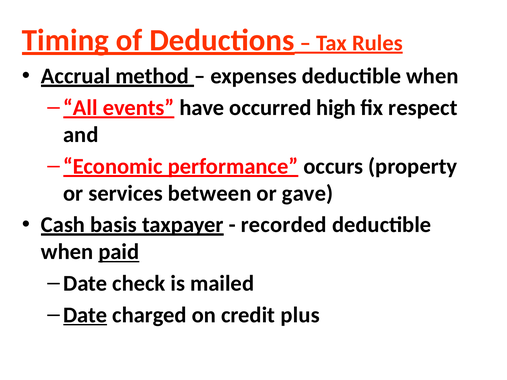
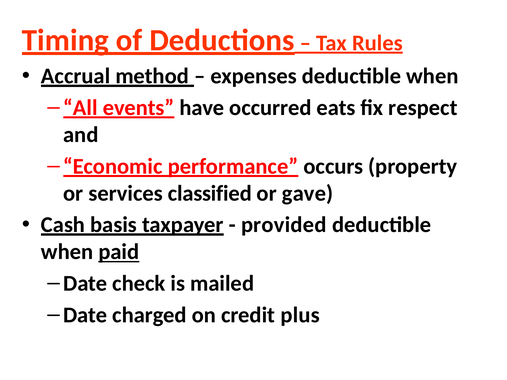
high: high -> eats (336, 108)
between: between -> classified (210, 193)
recorded: recorded -> provided (284, 225)
Date underline: present -> none (85, 315)
